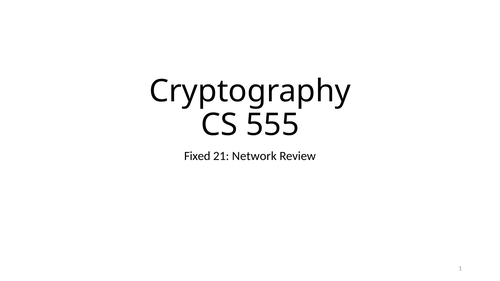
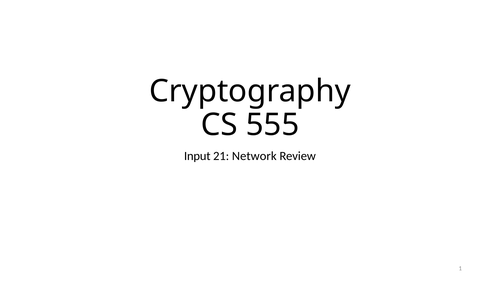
Fixed: Fixed -> Input (197, 156)
